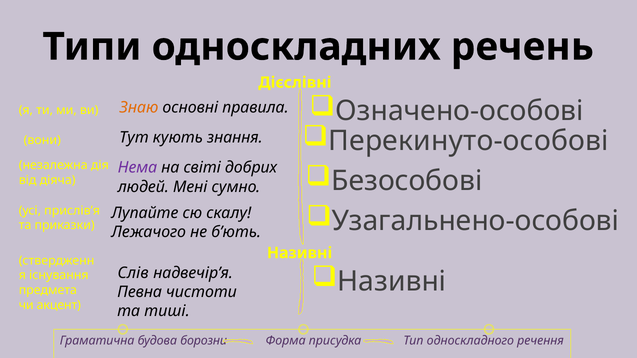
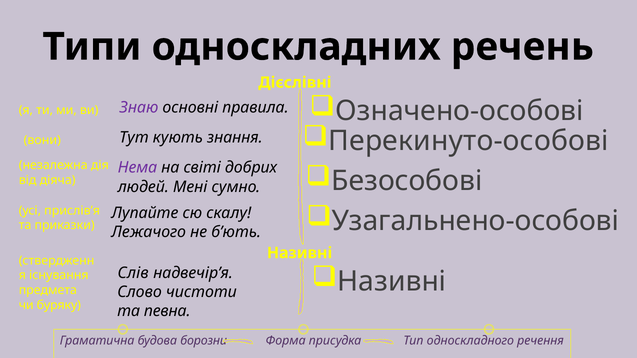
Знаю colour: orange -> purple (139, 108)
Певна: Певна -> Слово (140, 292)
акцент: акцент -> буряку (59, 305)
тиші: тиші -> певна (167, 311)
